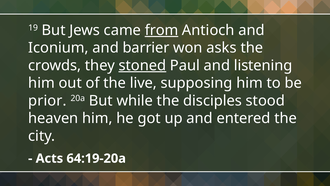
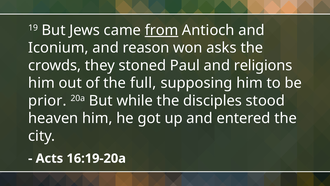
barrier: barrier -> reason (146, 48)
stoned underline: present -> none (142, 65)
listening: listening -> religions (263, 65)
live: live -> full (143, 83)
64:19-20a: 64:19-20a -> 16:19-20a (96, 158)
